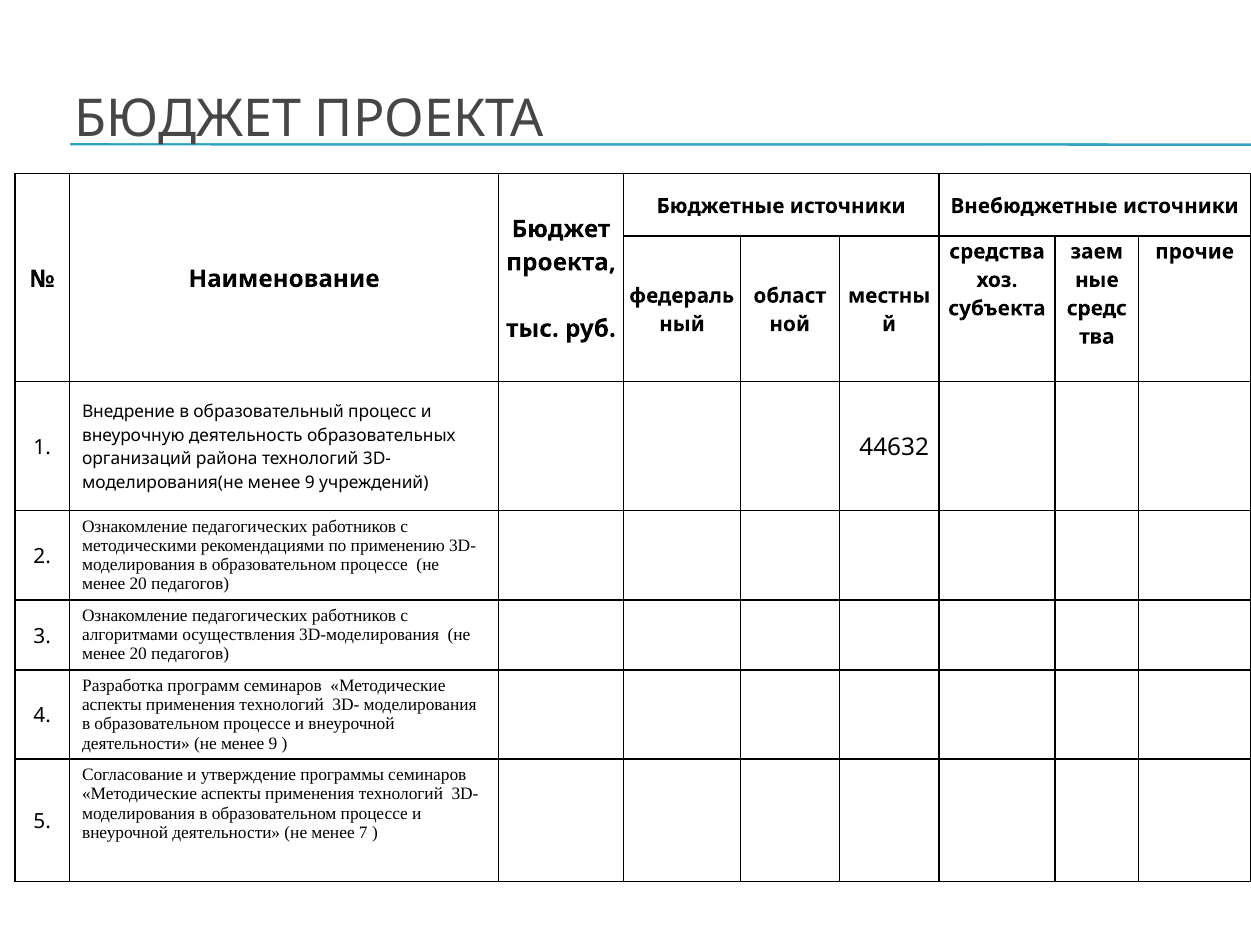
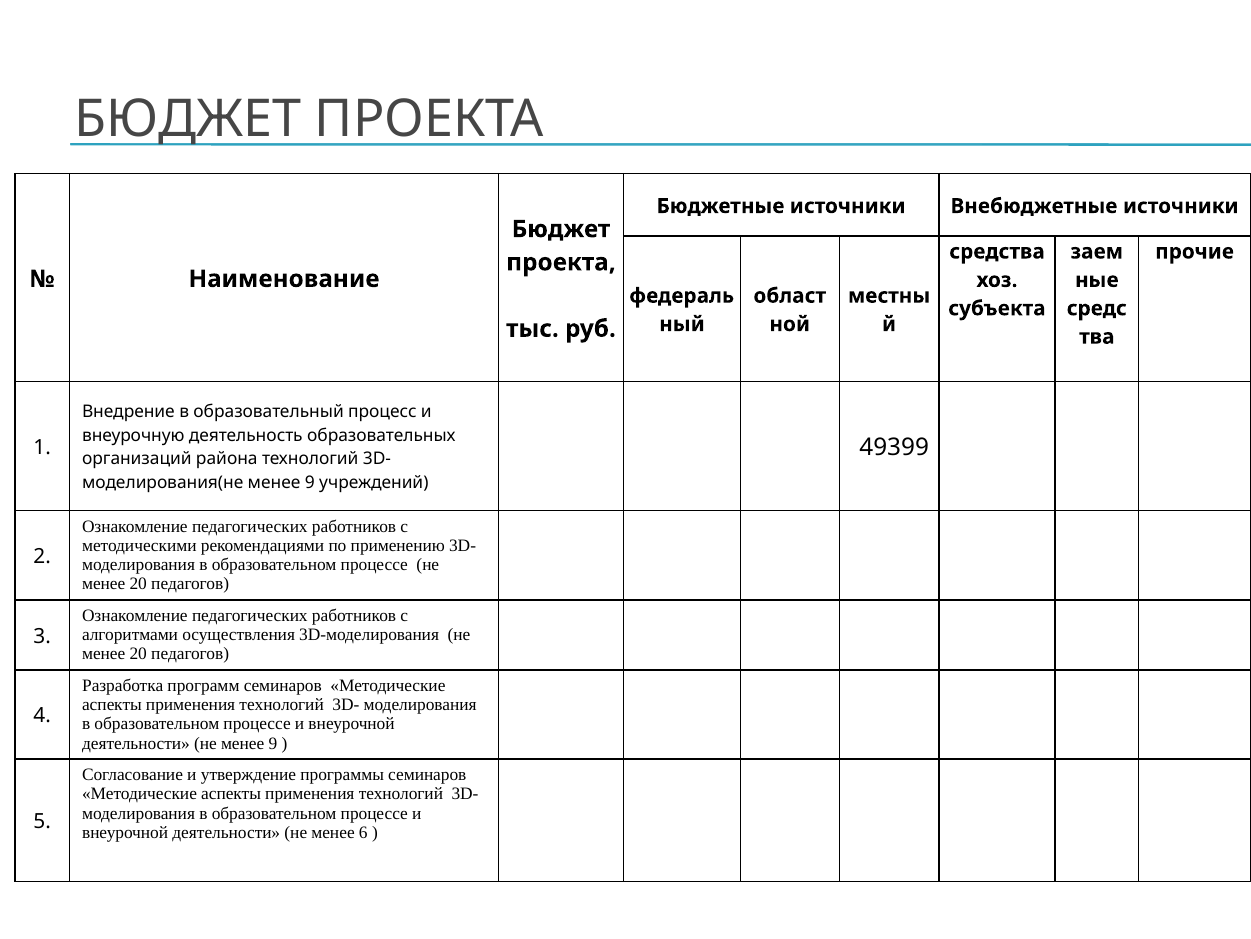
44632: 44632 -> 49399 (894, 447)
7: 7 -> 6 (363, 832)
